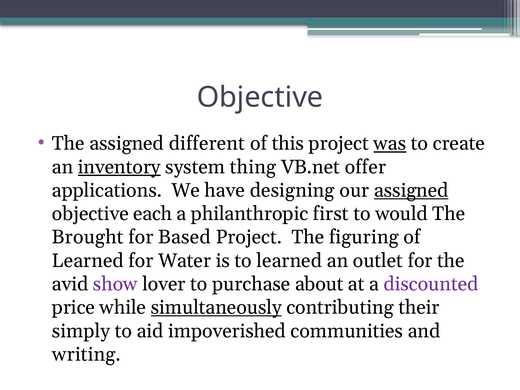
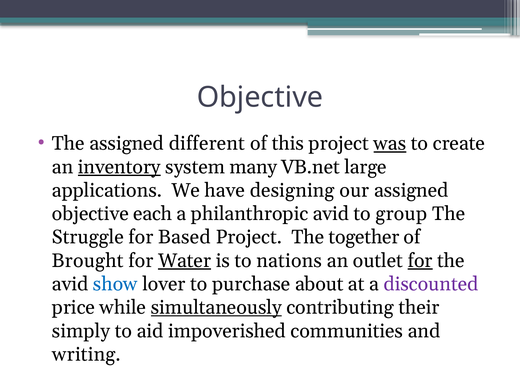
thing: thing -> many (253, 167)
offer: offer -> large (366, 167)
assigned underline: present -> none (411, 190)
philanthropic first: first -> avid (331, 214)
would: would -> group (401, 214)
Brought: Brought -> Struggle (88, 237)
figuring: figuring -> together (364, 237)
Learned: Learned -> Brought (88, 261)
Water underline: none -> present (185, 261)
to learned: learned -> nations (289, 261)
for underline: none -> present (420, 261)
show colour: purple -> blue (115, 284)
